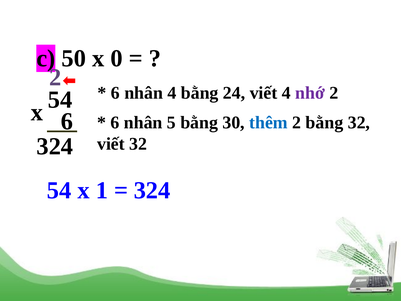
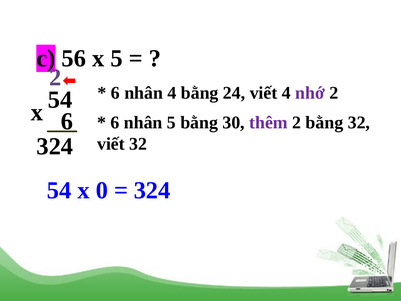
50: 50 -> 56 (74, 58)
x 0: 0 -> 5 (117, 58)
thêm colour: blue -> purple (268, 122)
1: 1 -> 0 (102, 190)
